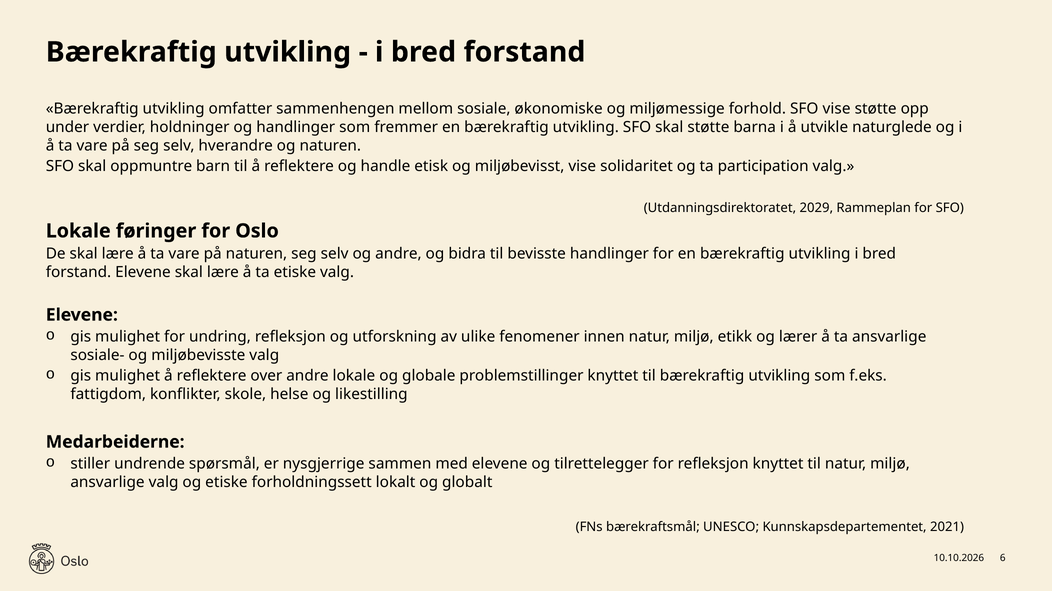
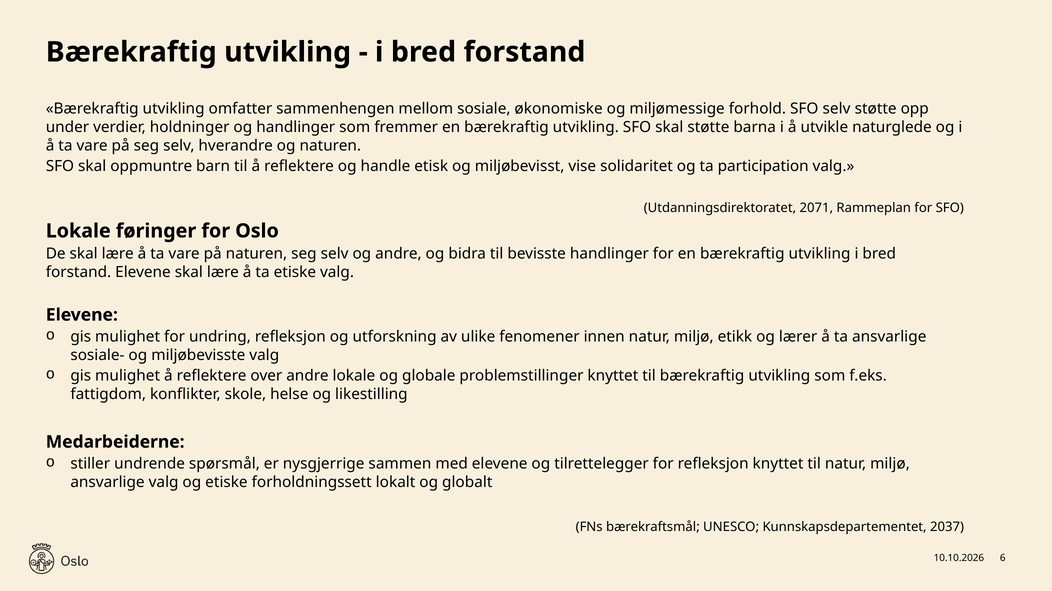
SFO vise: vise -> selv (837, 109)
2029: 2029 -> 2071 (816, 208)
2021: 2021 -> 2037 (947, 528)
